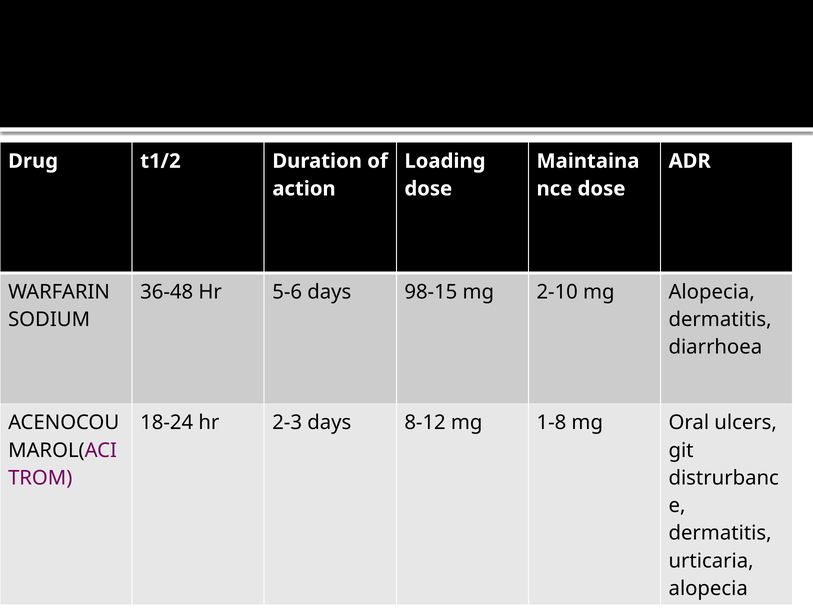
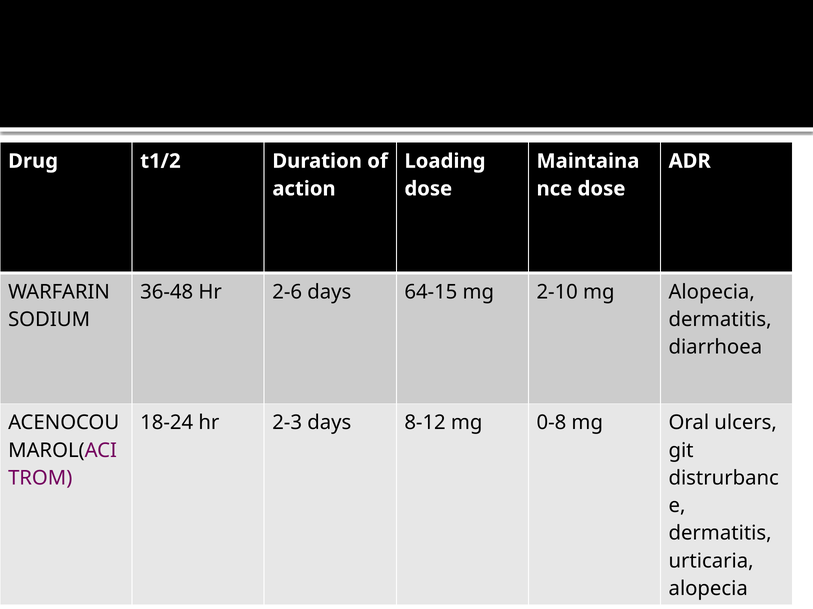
5-6: 5-6 -> 2-6 (287, 292)
98-15: 98-15 -> 64-15 (431, 292)
1-8: 1-8 -> 0-8 (551, 423)
